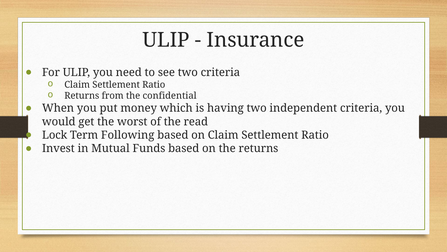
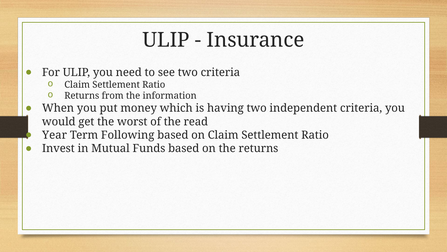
confidential: confidential -> information (170, 96)
Lock: Lock -> Year (55, 135)
